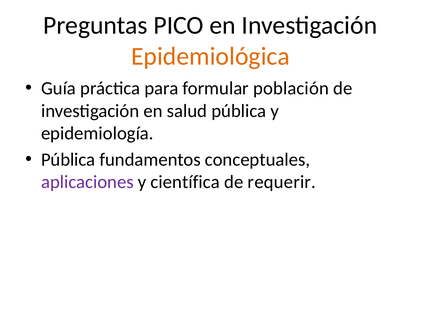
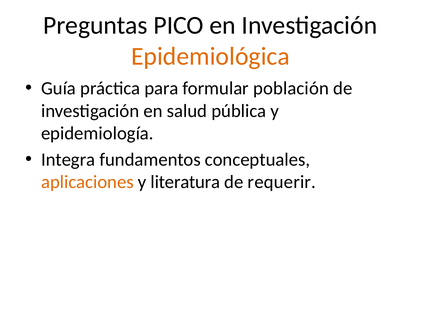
Pública: Pública -> Integra (68, 159)
aplicaciones colour: purple -> orange (87, 182)
científica: científica -> literatura (185, 182)
